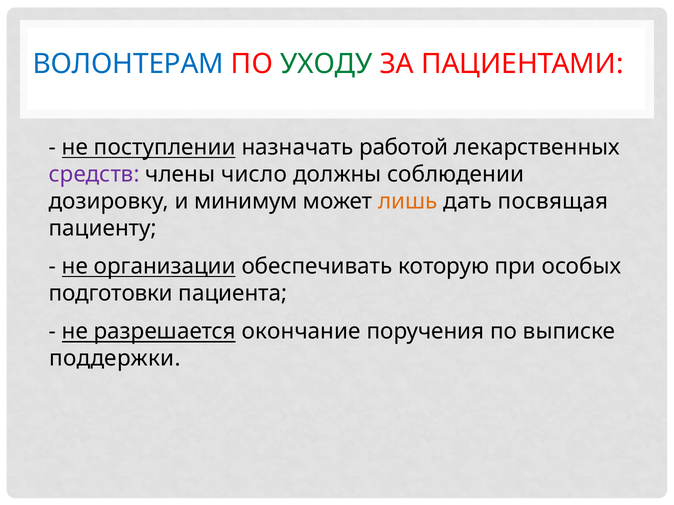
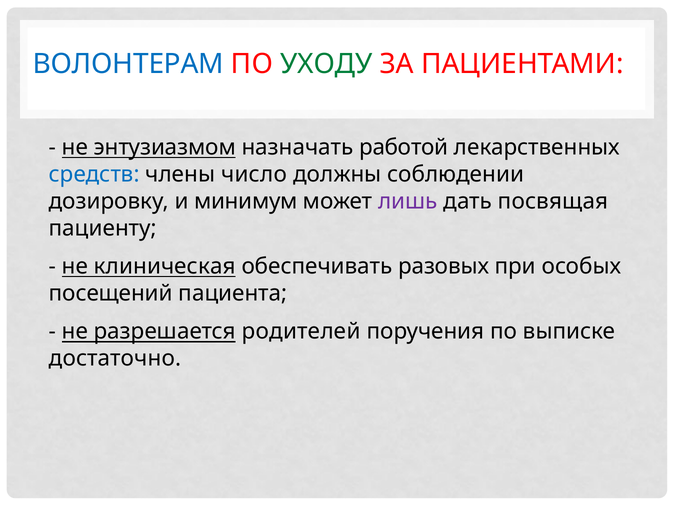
поступлении: поступлении -> энтузиазмом (165, 148)
средств colour: purple -> blue (94, 175)
лишь colour: orange -> purple (408, 202)
организации: организации -> клиническая (165, 267)
которую: которую -> разовых (444, 267)
подготовки: подготовки -> посещений (111, 294)
окончание: окончание -> родителей (301, 332)
поддержки: поддержки -> достаточно (115, 359)
